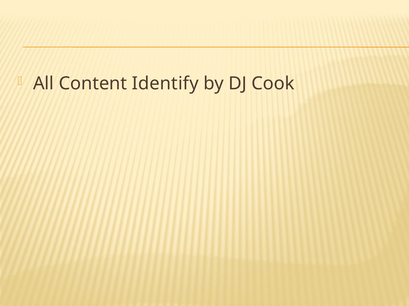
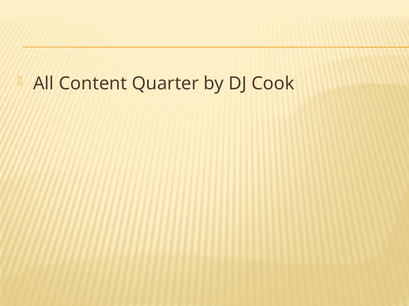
Identify: Identify -> Quarter (165, 84)
